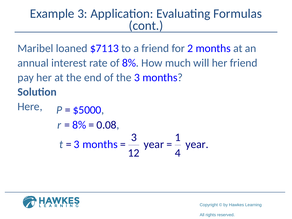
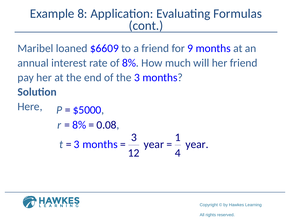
Example 3: 3 -> 8 (82, 14)
$7113: $7113 -> $6609 (104, 48)
2: 2 -> 9 (190, 48)
